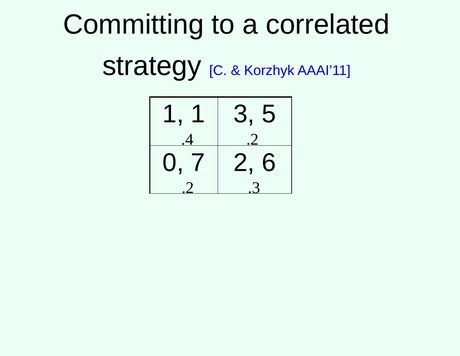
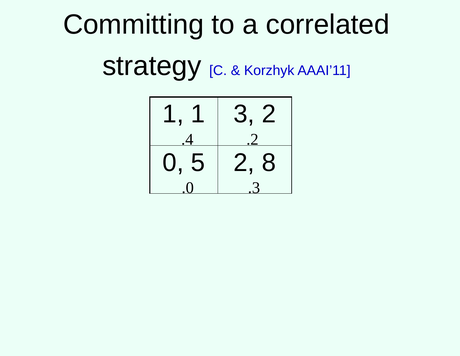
3 5: 5 -> 2 (269, 114)
7: 7 -> 5 (198, 162)
6: 6 -> 8 (269, 162)
.2: .2 -> .0 (188, 187)
